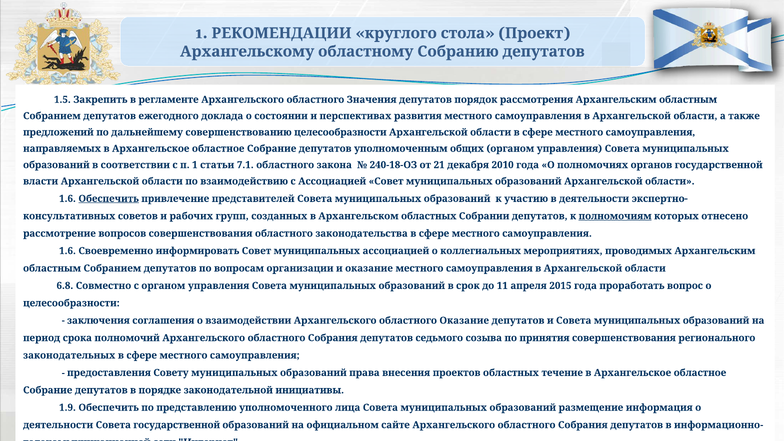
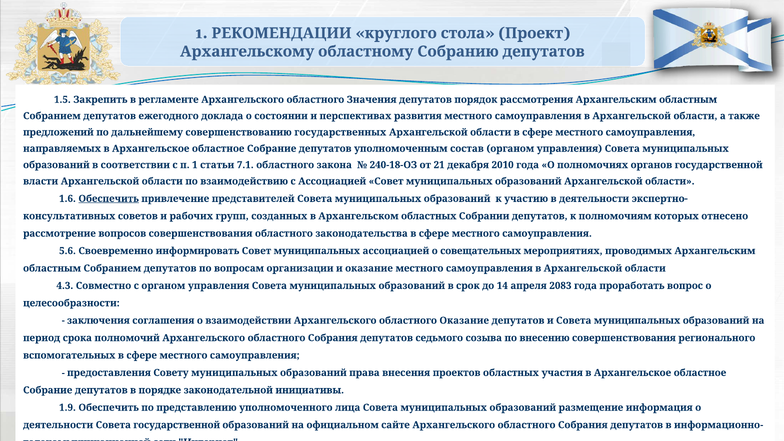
совершенствованию целесообразности: целесообразности -> государственных (340, 132)
общих: общих -> состав (467, 149)
полномочиям underline: present -> none (615, 216)
1.6: 1.6 -> 5.6 (67, 251)
коллегиальных: коллегиальных -> совещательных (481, 251)
6.8: 6.8 -> 4.3 (65, 286)
11: 11 -> 14 (502, 286)
2015: 2015 -> 2083 (560, 286)
принятия: принятия -> внесению (545, 338)
законодательных: законодательных -> вспомогательных (69, 355)
течение: течение -> участия (562, 373)
